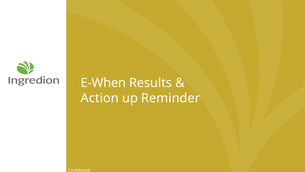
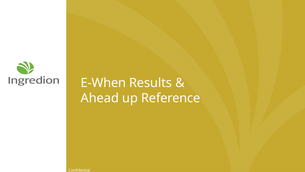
Action: Action -> Ahead (100, 98)
Reminder: Reminder -> Reference (171, 98)
